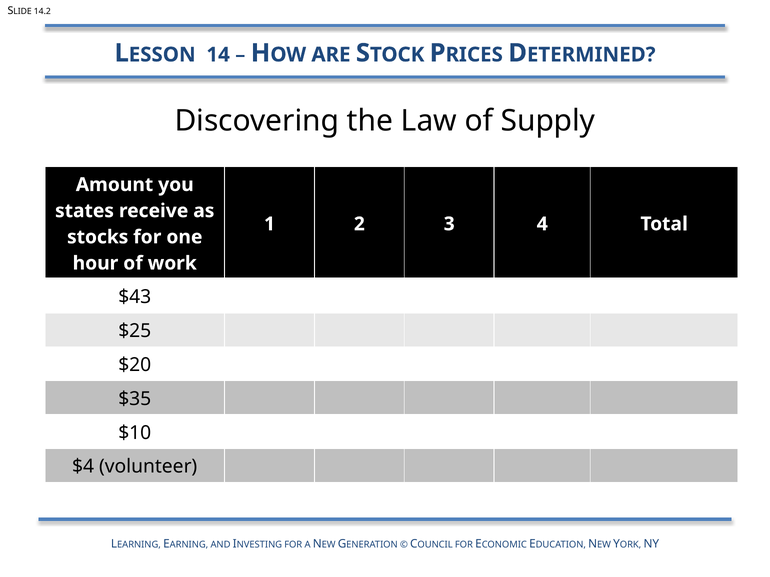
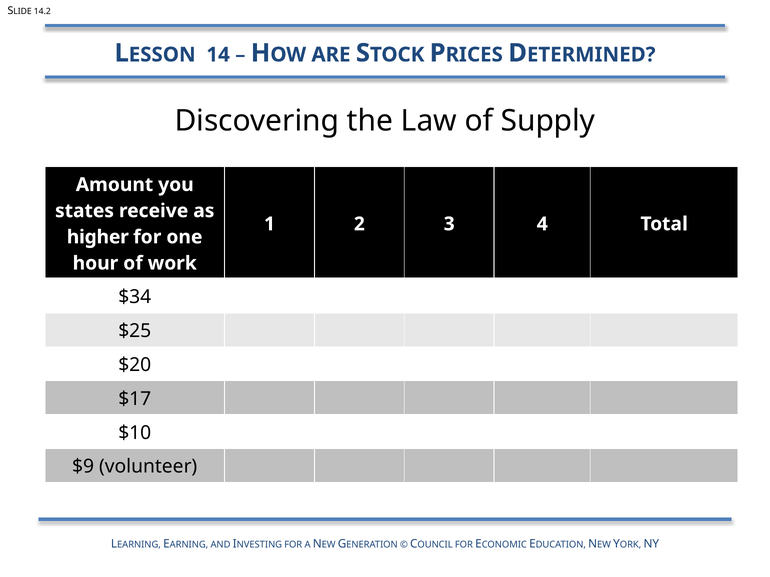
stocks: stocks -> higher (98, 237)
$43: $43 -> $34 (135, 297)
$35: $35 -> $17 (135, 399)
$4: $4 -> $9 (83, 467)
